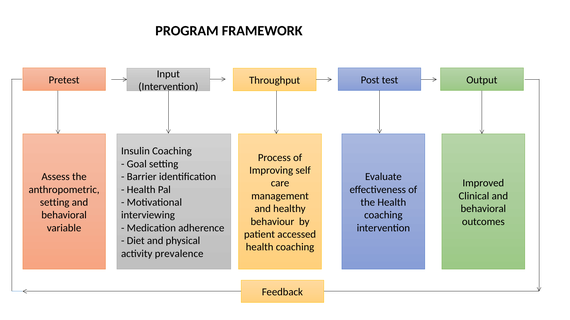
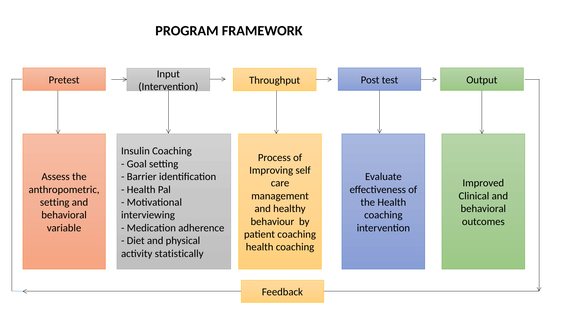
patient accessed: accessed -> coaching (297, 235)
prevalence: prevalence -> statistically (179, 254)
